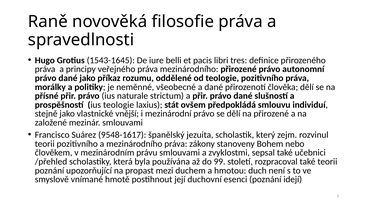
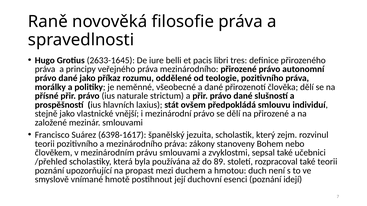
1543-1645: 1543-1645 -> 2633-1645 (111, 60)
ius teologie: teologie -> hlavních (119, 105)
9548-1617: 9548-1617 -> 6398-1617 (122, 135)
99: 99 -> 89 (220, 162)
